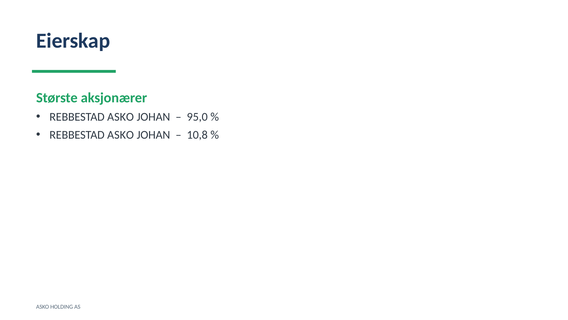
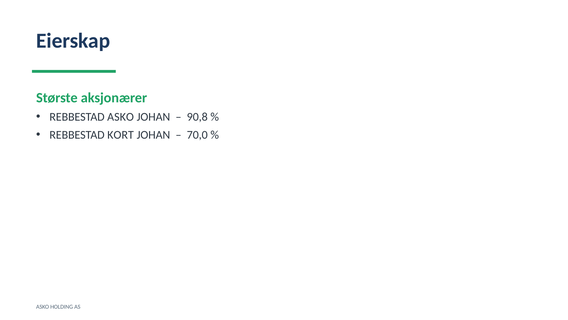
95,0: 95,0 -> 90,8 (197, 117)
ASKO: ASKO -> KORT (121, 135)
10,8: 10,8 -> 70,0 (197, 135)
